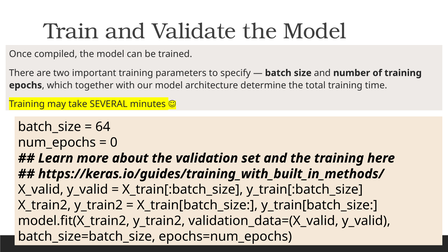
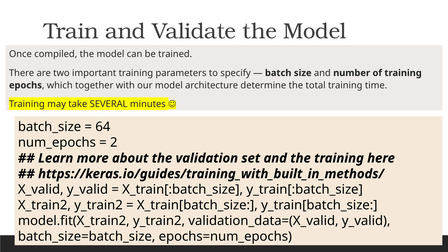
0: 0 -> 2 (114, 143)
